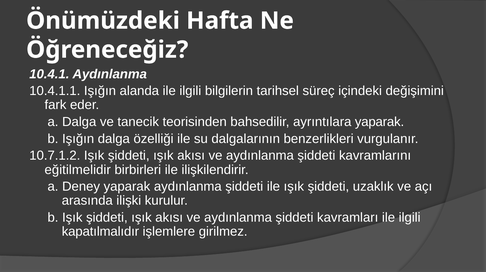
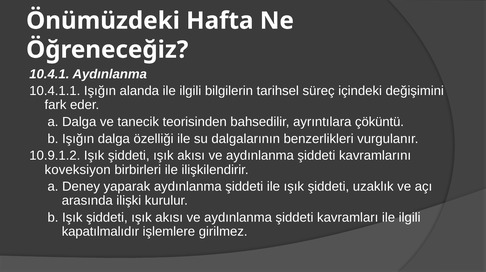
ayrıntılara yaparak: yaparak -> çöküntü (379, 122)
10.7.1.2: 10.7.1.2 -> 10.9.1.2 (55, 156)
eğitilmelidir: eğitilmelidir -> koveksiyon (78, 170)
